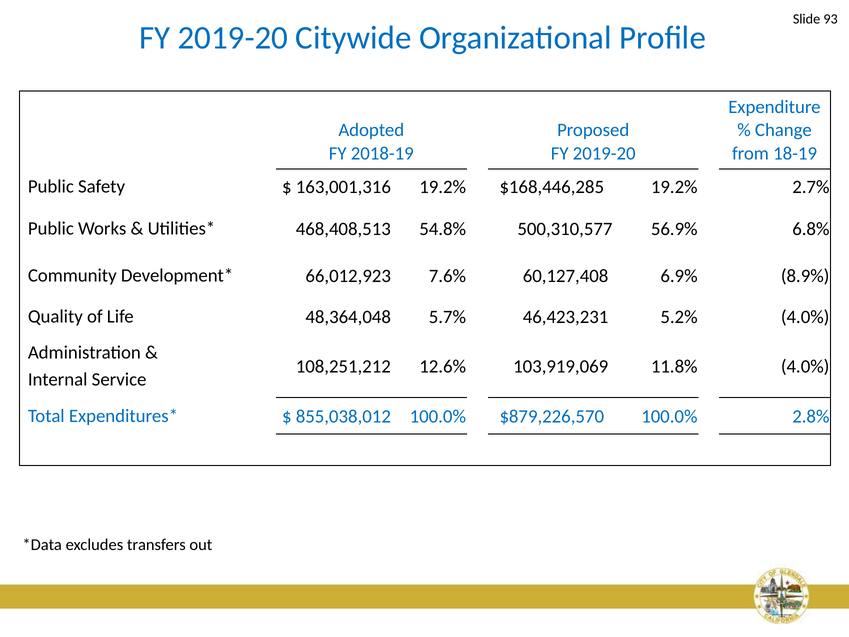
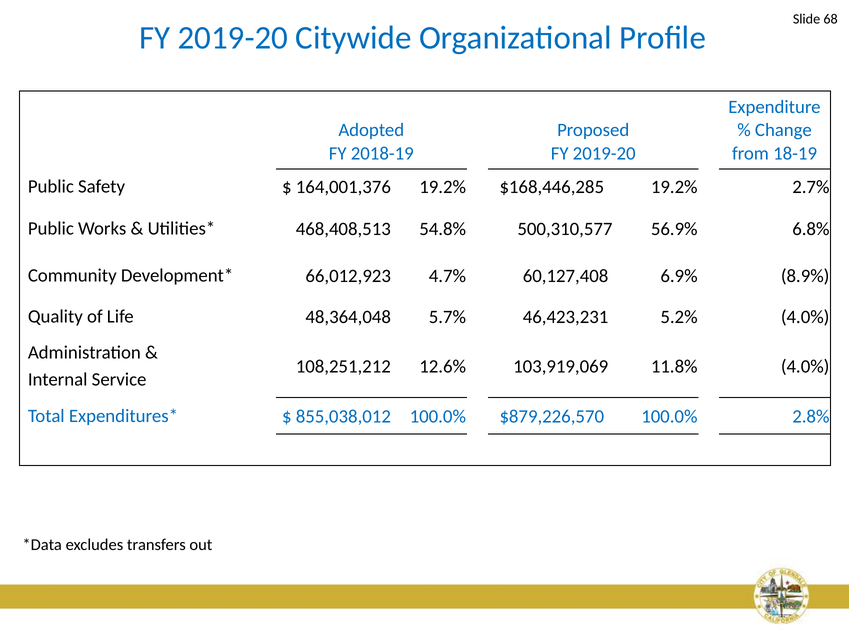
93: 93 -> 68 (831, 19)
163,001,316: 163,001,316 -> 164,001,376 (343, 187)
7.6%: 7.6% -> 4.7% (447, 276)
